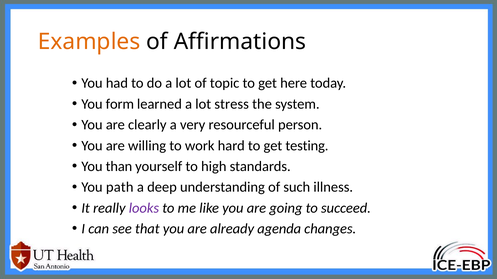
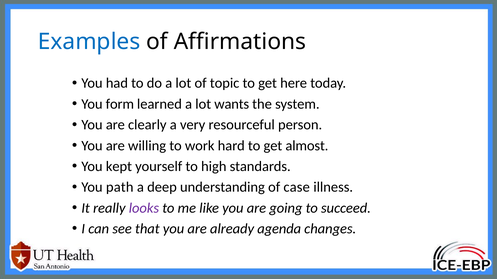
Examples colour: orange -> blue (89, 42)
stress: stress -> wants (232, 104)
testing: testing -> almost (307, 146)
than: than -> kept (119, 167)
such: such -> case (297, 188)
